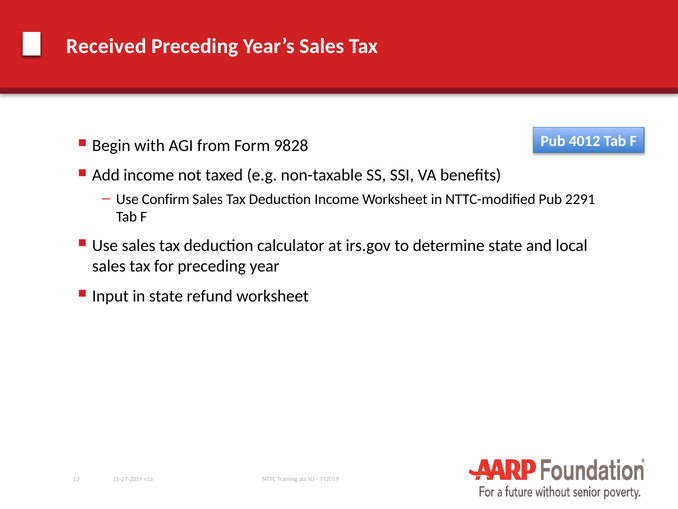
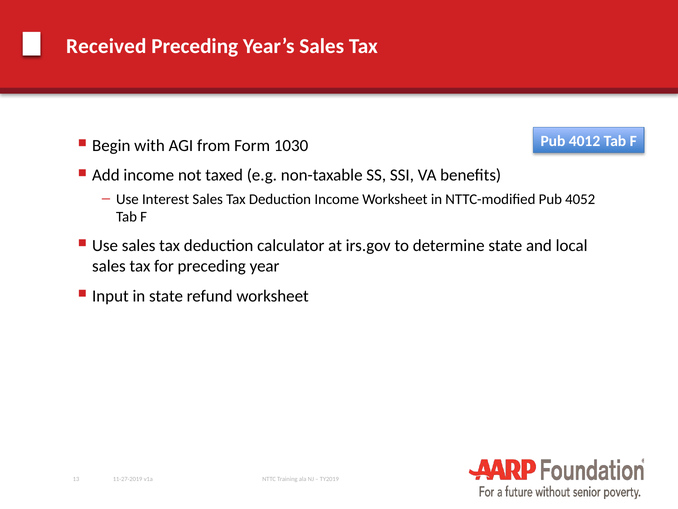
9828: 9828 -> 1030 (291, 145)
Confirm: Confirm -> Interest (166, 199)
2291: 2291 -> 4052 (580, 199)
